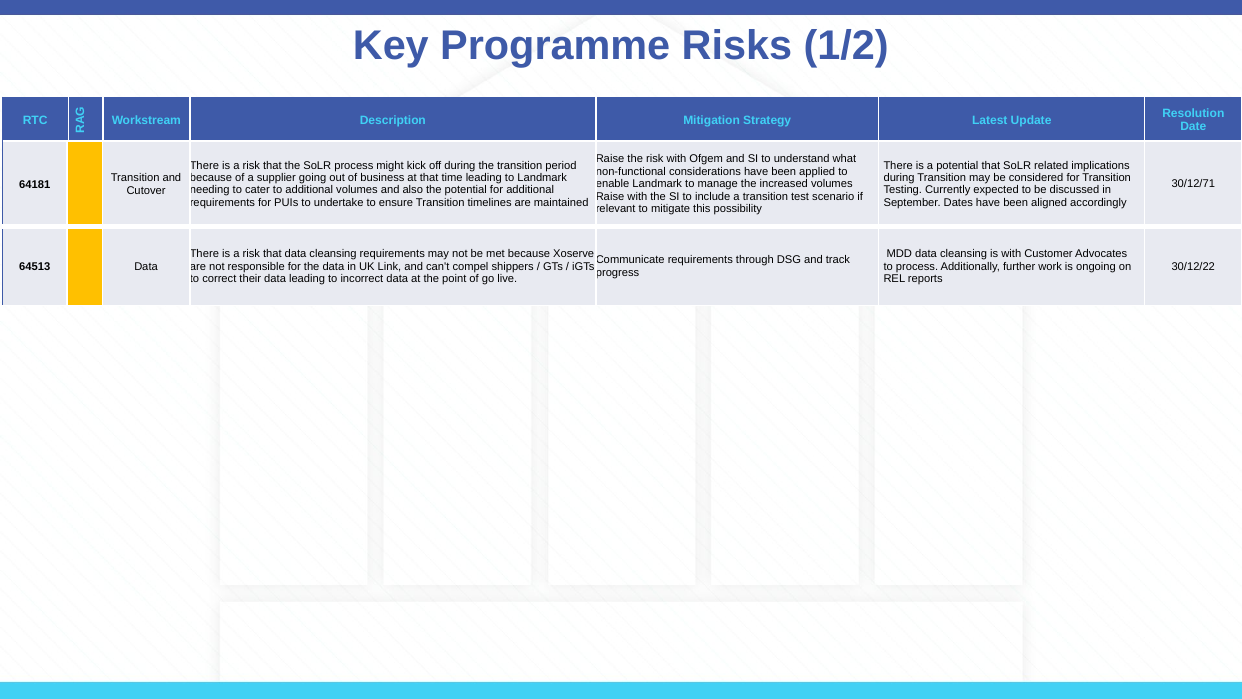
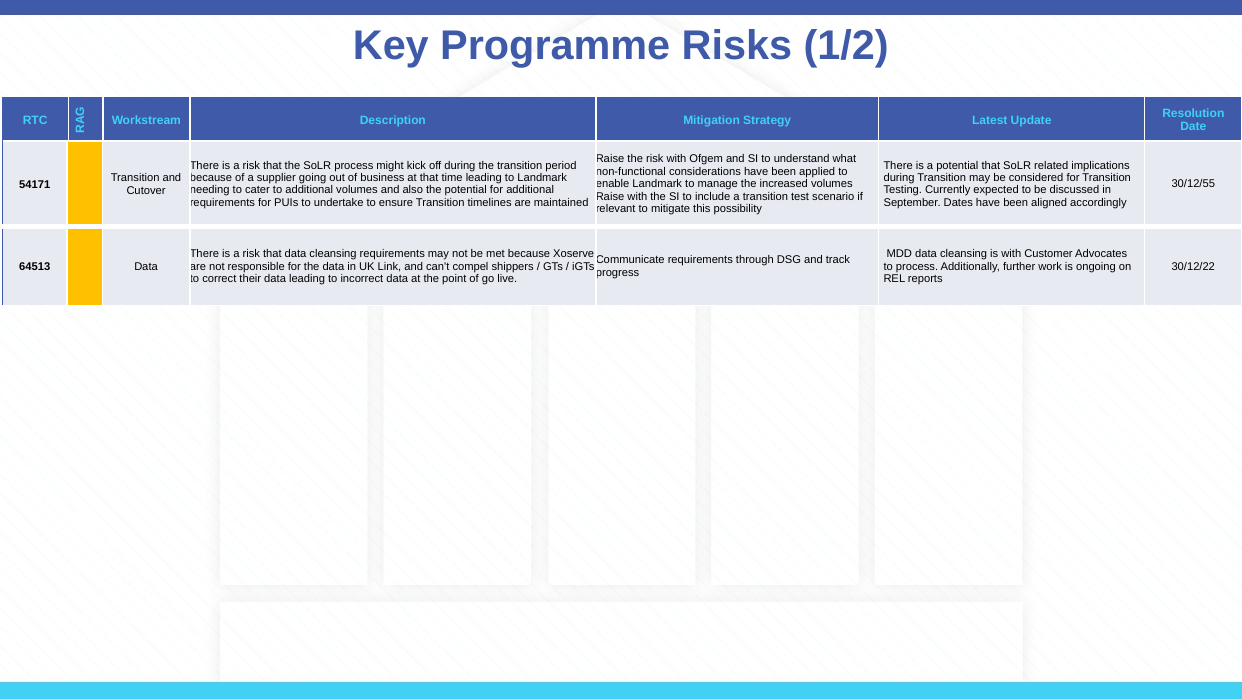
30/12/71: 30/12/71 -> 30/12/55 (1193, 184)
64181: 64181 -> 54171 (35, 184)
